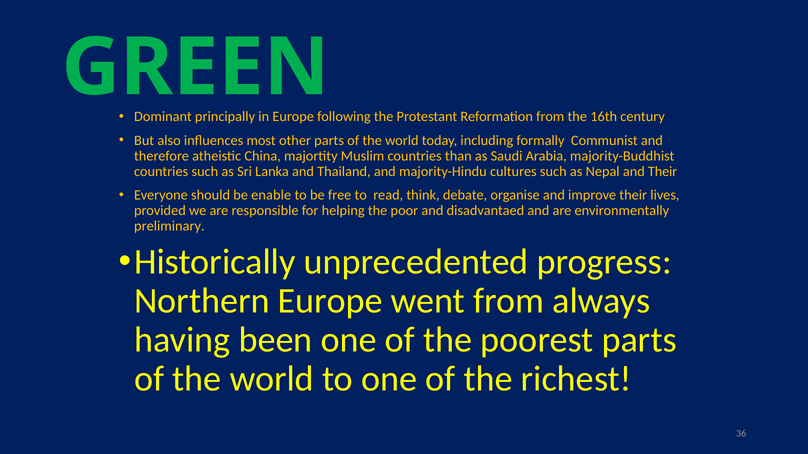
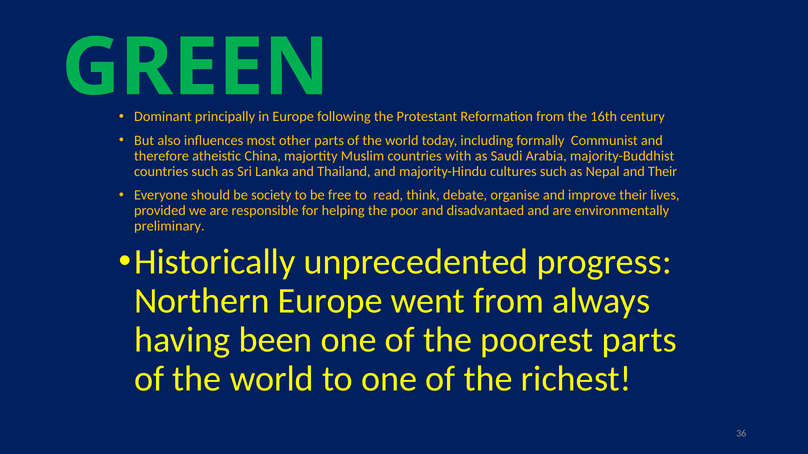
than: than -> with (458, 156)
enable: enable -> society (271, 195)
